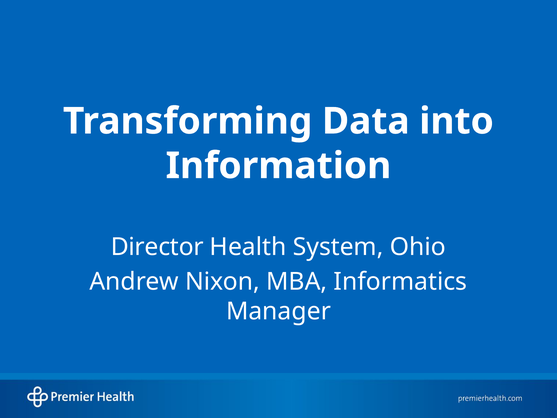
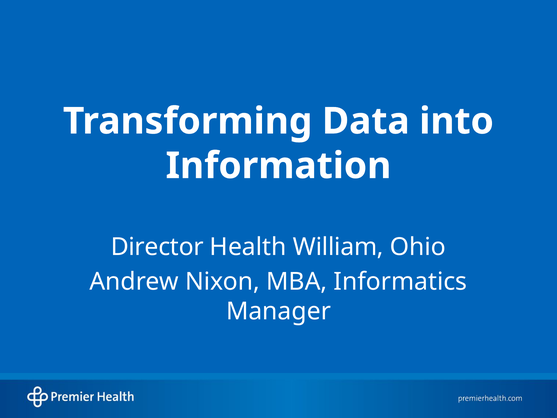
System: System -> William (338, 247)
